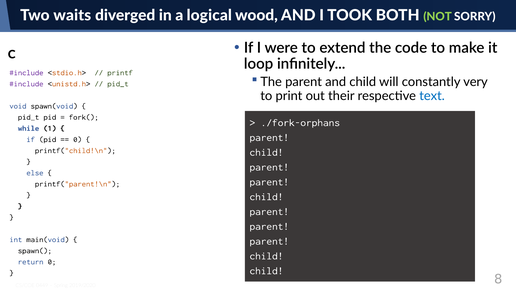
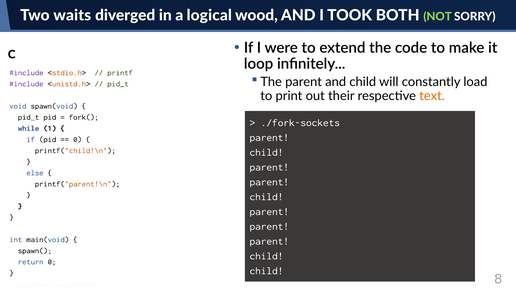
very: very -> load (475, 82)
text colour: blue -> orange (432, 96)
./fork-orphans: ./fork-orphans -> ./fork-sockets (300, 123)
